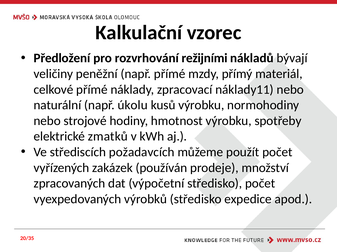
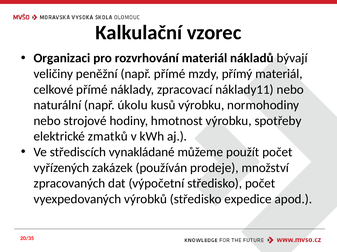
Předložení: Předložení -> Organizaci (62, 58)
rozvrhování režijními: režijními -> materiál (205, 58)
požadavcích: požadavcích -> vynakládané (142, 153)
